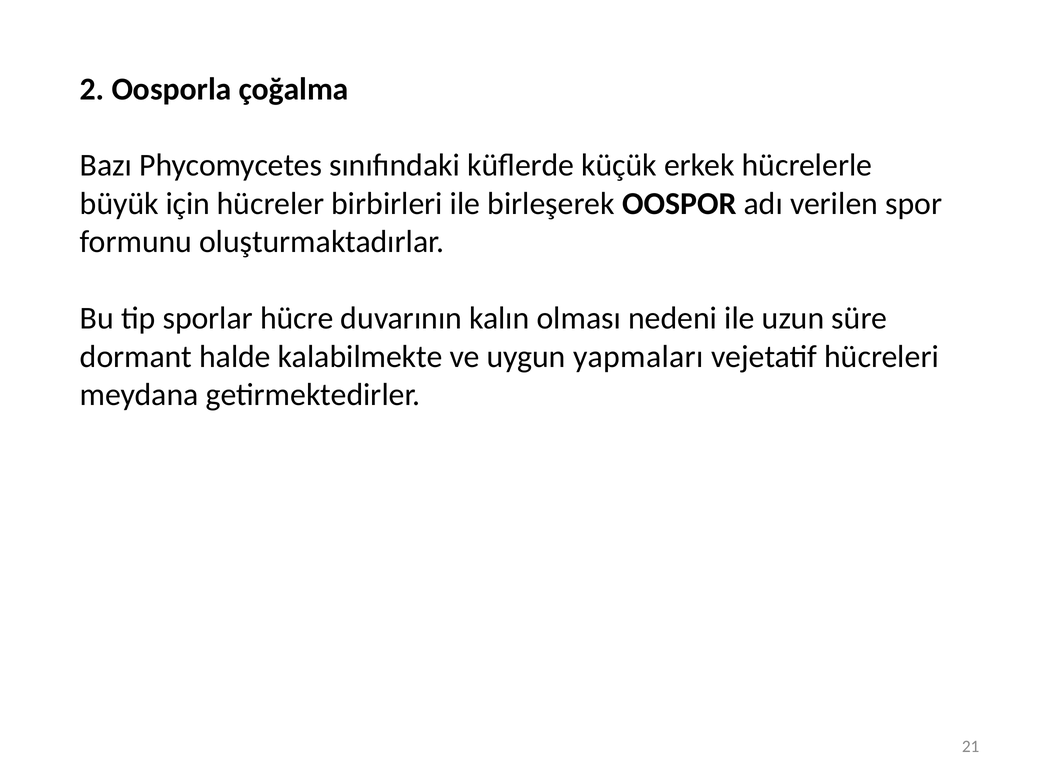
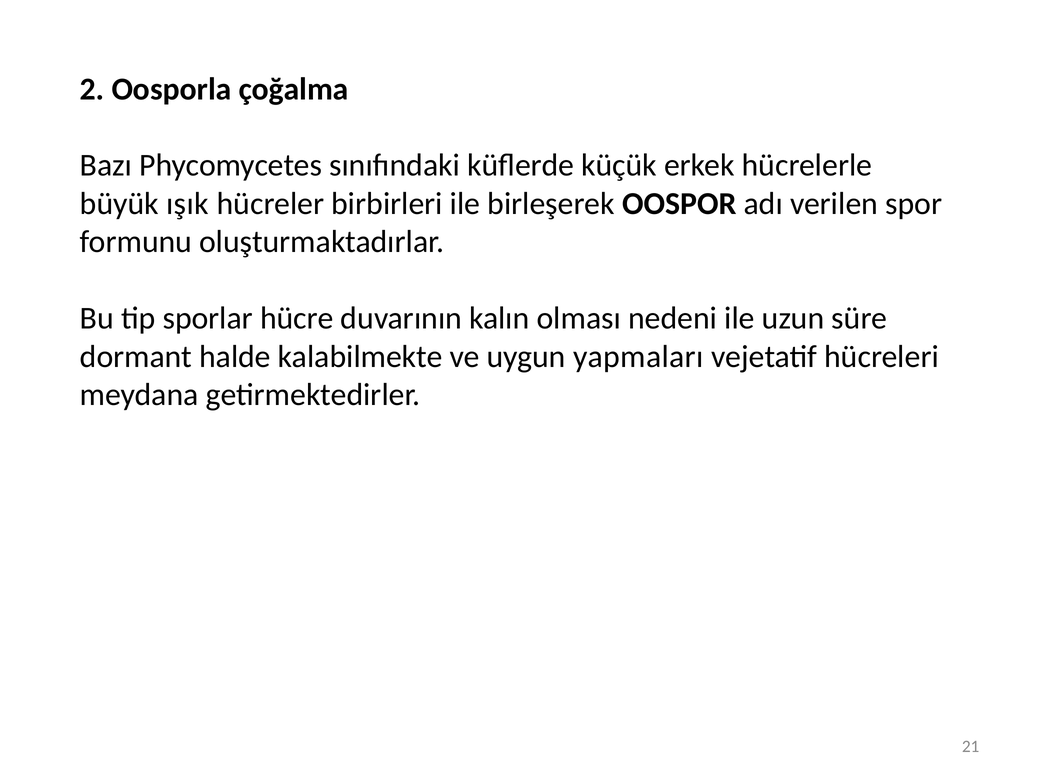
için: için -> ışık (188, 204)
